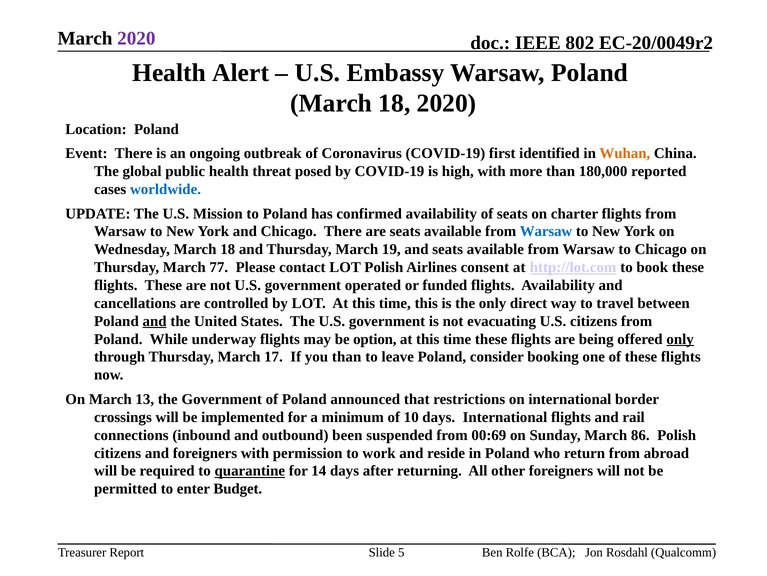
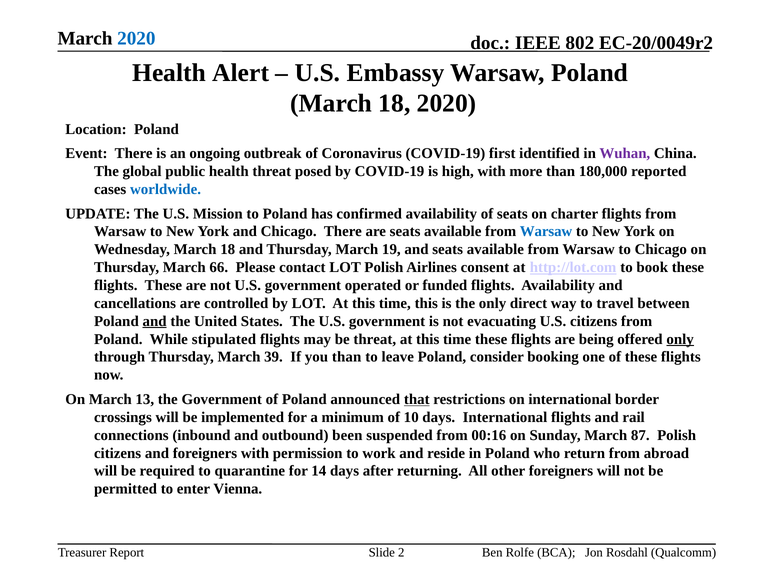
2020 colour: purple -> blue (136, 38)
Wuhan colour: orange -> purple (625, 153)
77: 77 -> 66 (219, 267)
underway: underway -> stipulated (224, 339)
be option: option -> threat (375, 339)
17: 17 -> 39 (273, 357)
that underline: none -> present (417, 399)
00:69: 00:69 -> 00:16 (489, 435)
86: 86 -> 87 (640, 435)
quarantine underline: present -> none (250, 470)
Budget: Budget -> Vienna (238, 488)
5: 5 -> 2 (401, 552)
